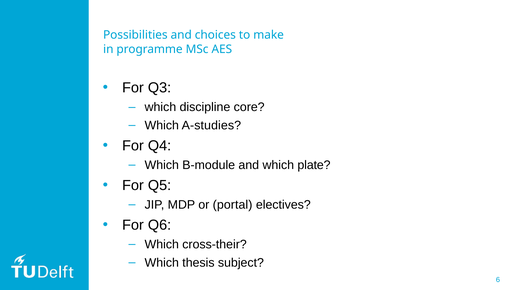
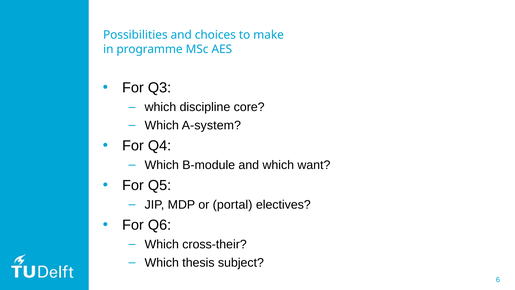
A-studies: A-studies -> A-system (211, 125)
plate: plate -> want (314, 165)
